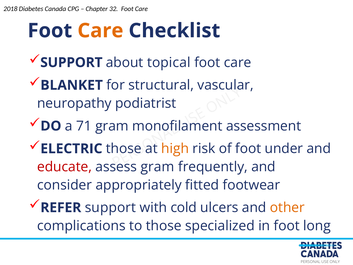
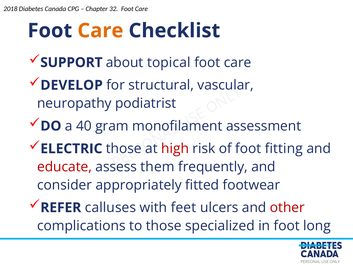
BLANKET: BLANKET -> DEVELOP (72, 85)
71: 71 -> 40 (84, 126)
high colour: orange -> red (175, 149)
under: under -> fitting (284, 149)
gram: gram -> them (158, 167)
REFER support: support -> calluses (110, 207)
cold: cold -> feet (184, 207)
other colour: orange -> red (287, 207)
